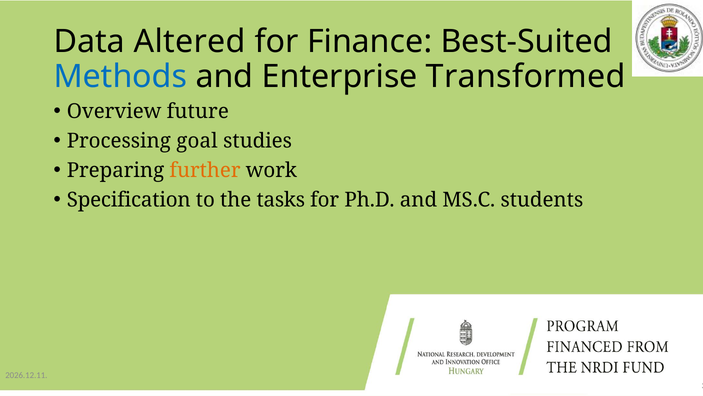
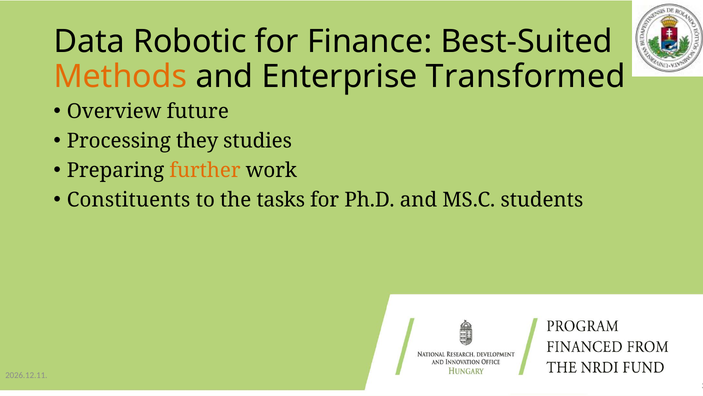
Altered: Altered -> Robotic (190, 42)
Methods colour: blue -> orange (120, 76)
goal: goal -> they (197, 141)
Specification: Specification -> Constituents (129, 200)
